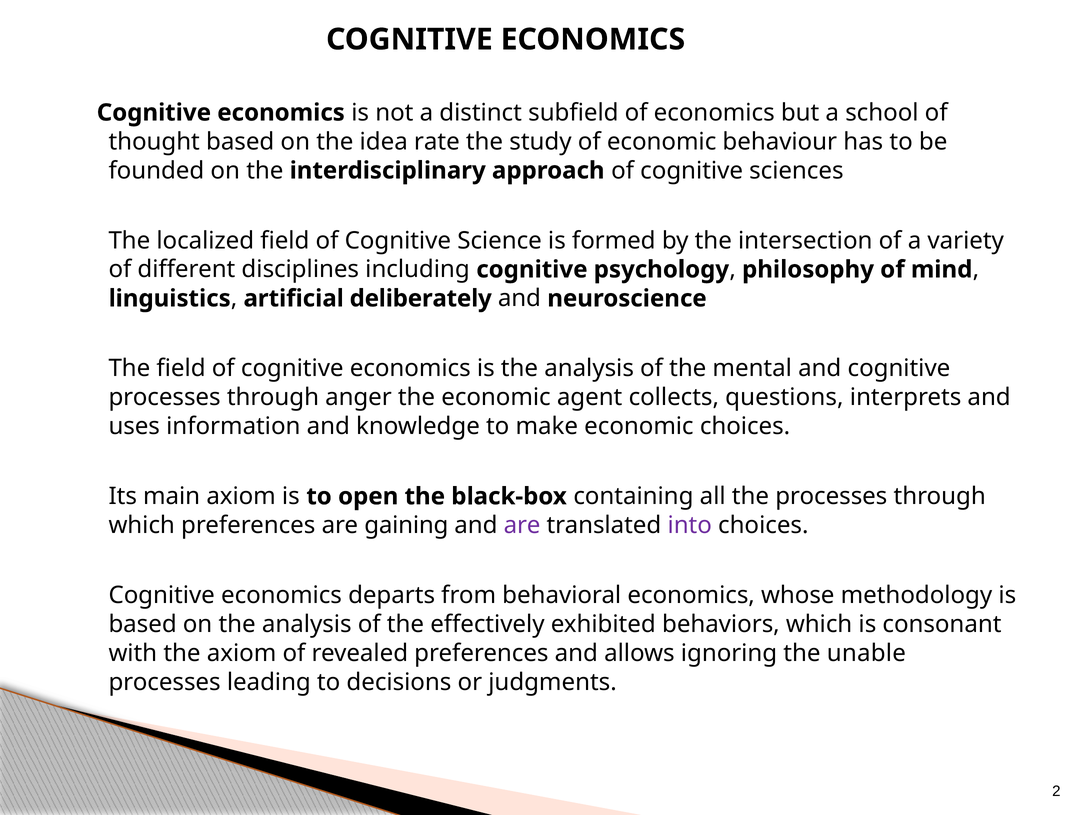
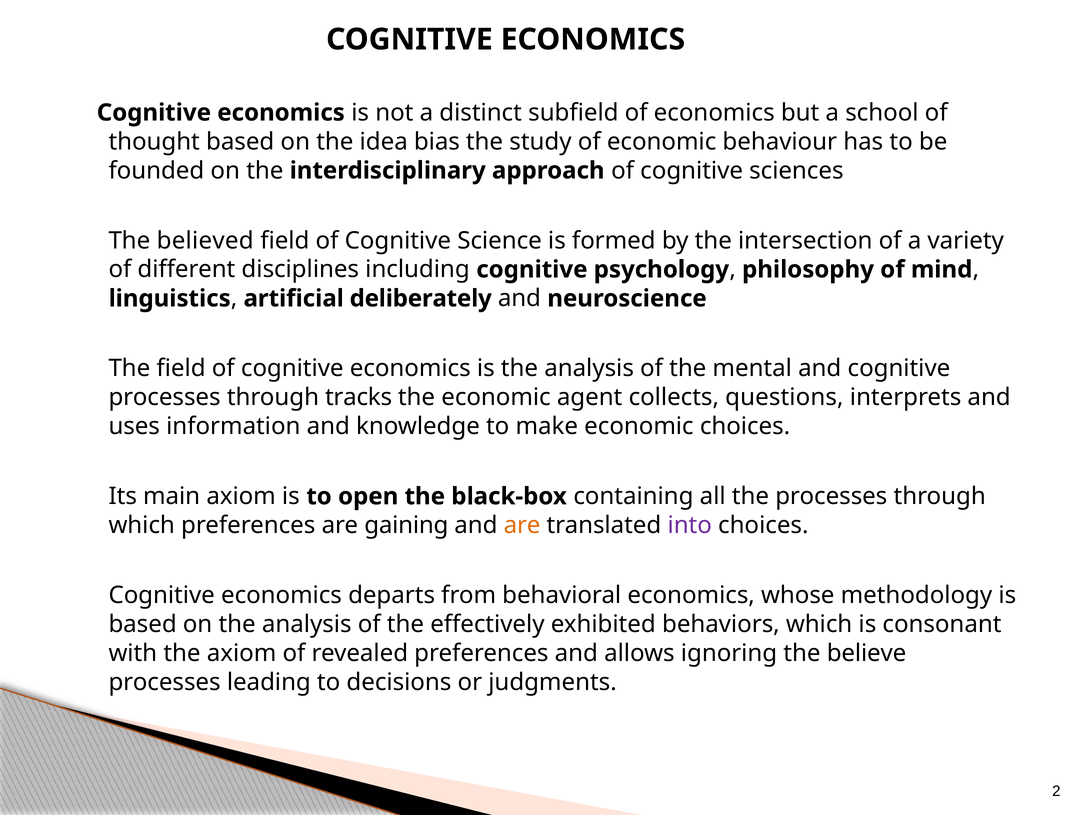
rate: rate -> bias (437, 142)
localized: localized -> believed (205, 241)
anger: anger -> tracks (359, 398)
are colour: purple -> orange (522, 526)
unable: unable -> believe (867, 653)
